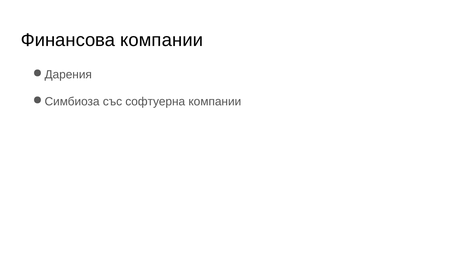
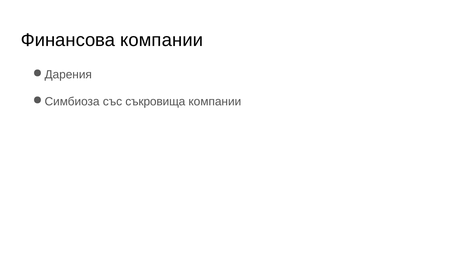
софтуерна: софтуерна -> съкровища (155, 101)
